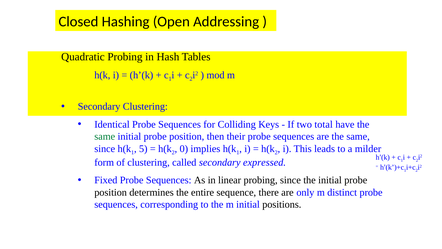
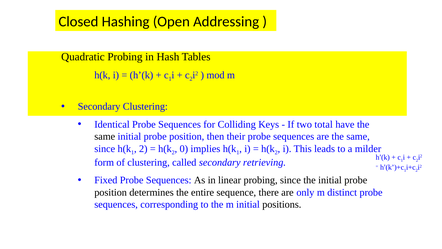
same colour: green -> black (105, 136)
5: 5 -> 2 (143, 148)
expressed: expressed -> retrieving (265, 162)
